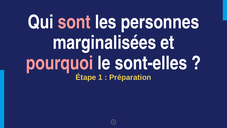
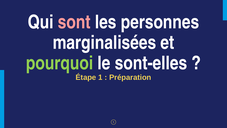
pourquoi colour: pink -> light green (60, 63)
